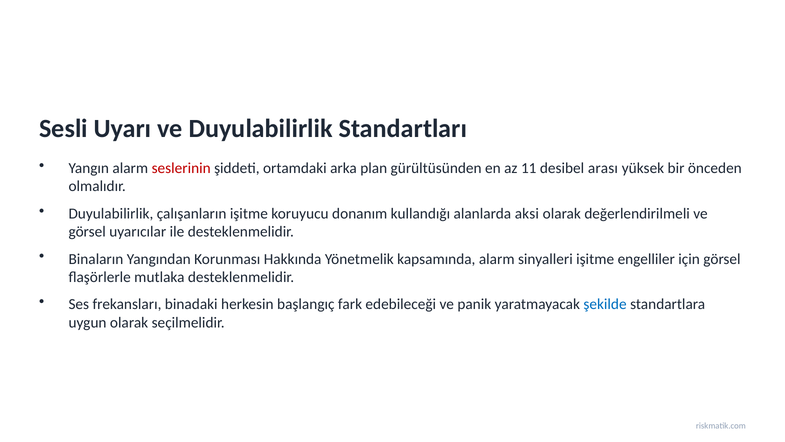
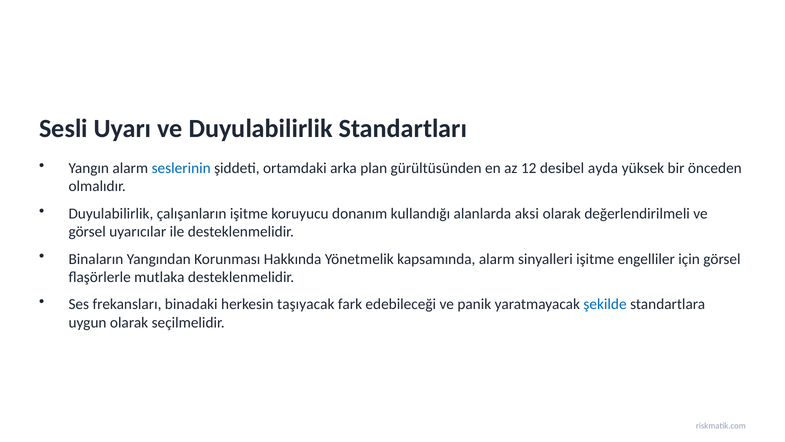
seslerinin colour: red -> blue (181, 168)
11: 11 -> 12 (529, 168)
arası: arası -> ayda (603, 168)
başlangıç: başlangıç -> taşıyacak (306, 304)
